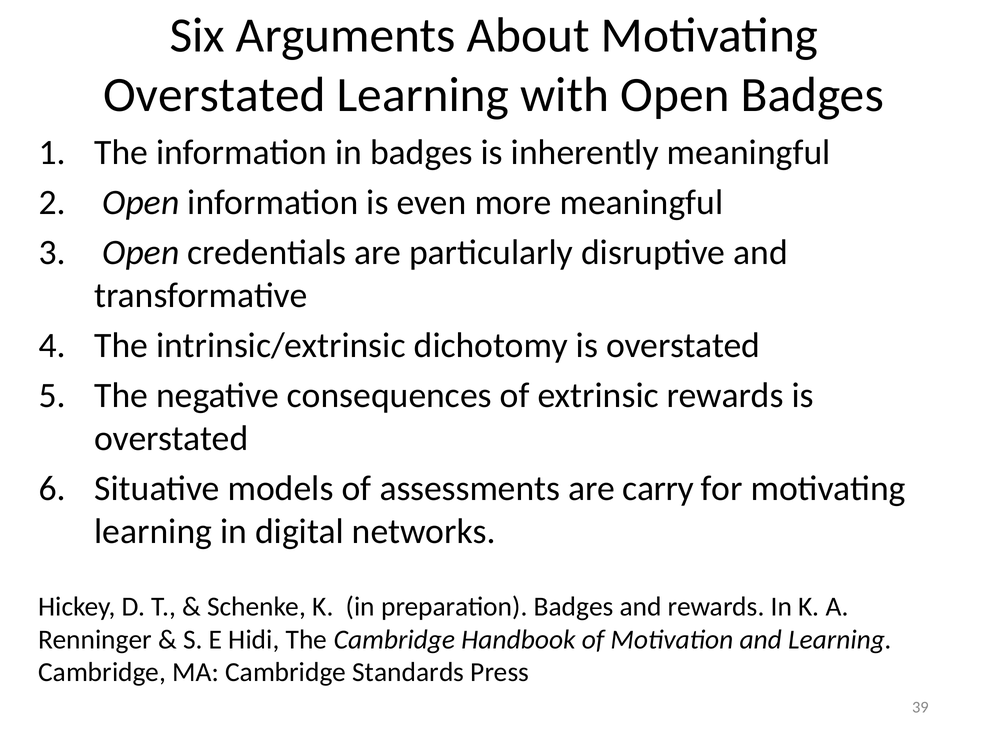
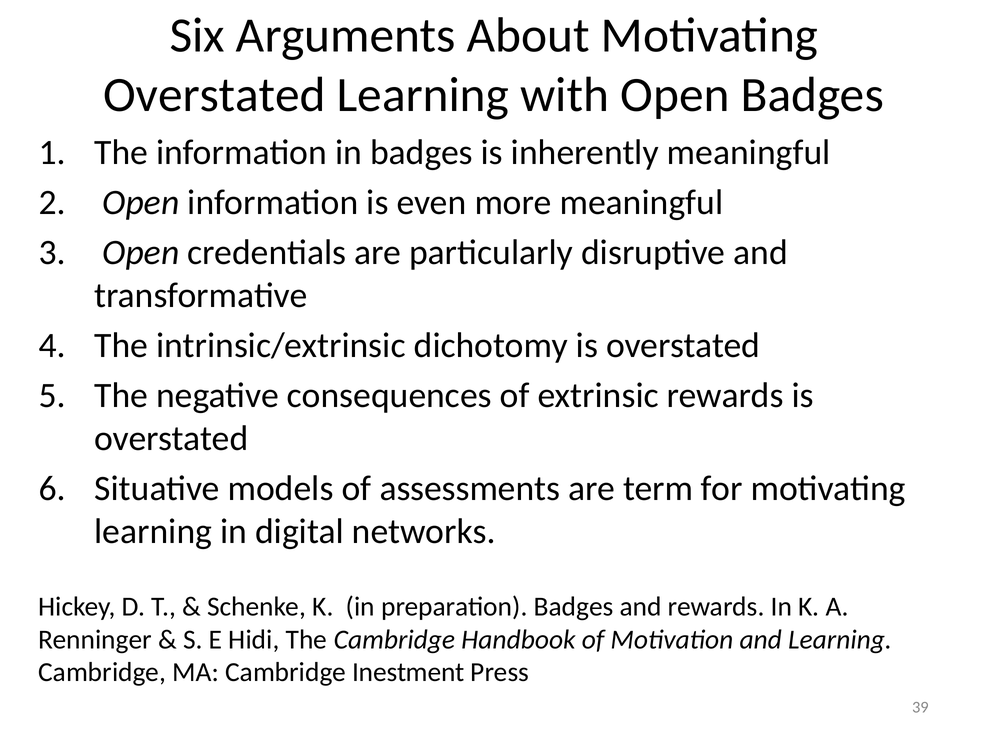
carry: carry -> term (658, 488)
Standards: Standards -> Inestment (408, 672)
